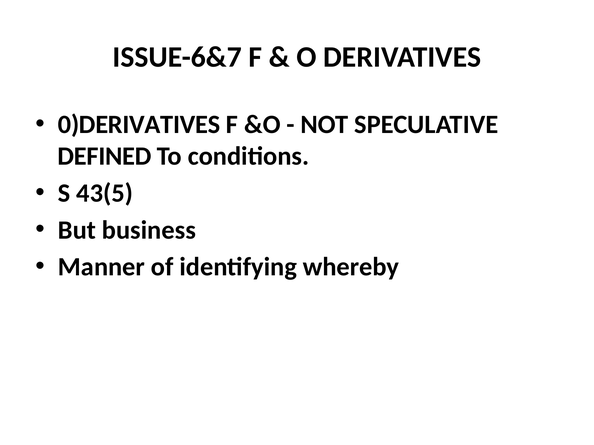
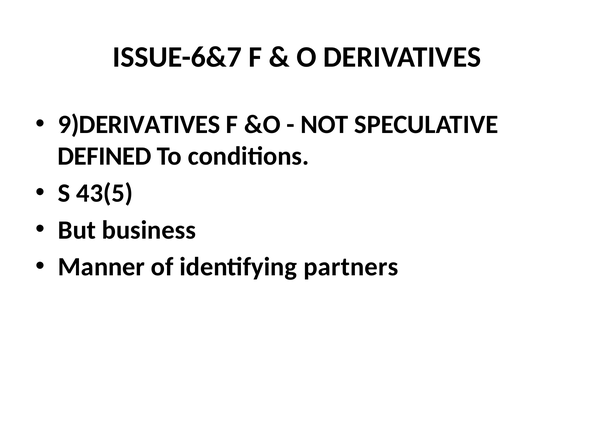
0)DERIVATIVES: 0)DERIVATIVES -> 9)DERIVATIVES (139, 125)
whereby: whereby -> partners (351, 267)
